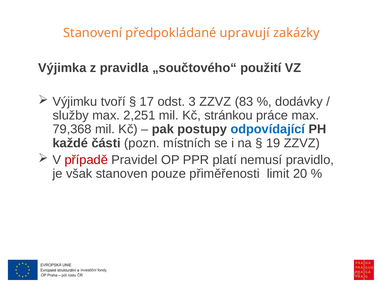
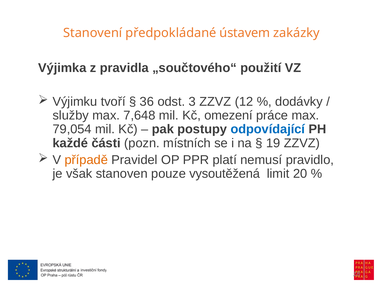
upravují: upravují -> ústavem (245, 33)
17: 17 -> 36 (147, 102)
83: 83 -> 12 (244, 102)
2,251: 2,251 -> 7,648 (139, 116)
stránkou: stránkou -> omezení (229, 116)
79,368: 79,368 -> 79,054 (72, 129)
případě colour: red -> orange (86, 160)
přiměřenosti: přiměřenosti -> vysoutěžená (225, 174)
